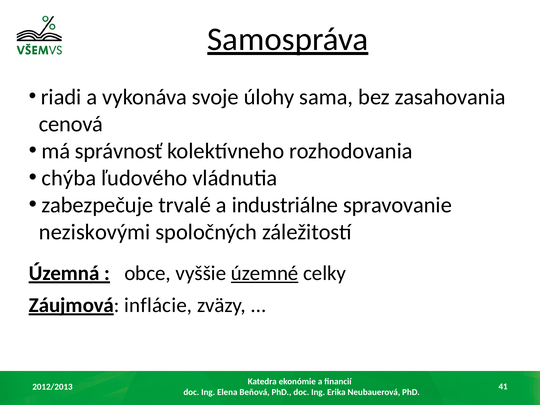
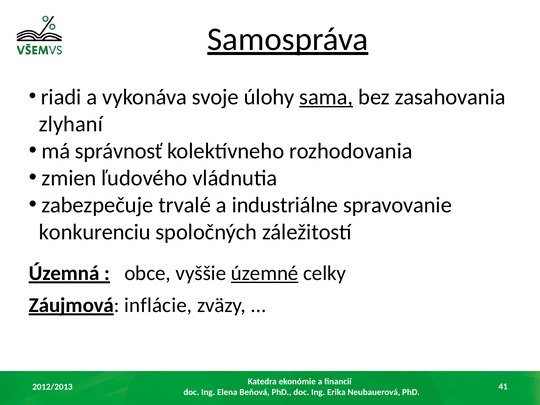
sama underline: none -> present (326, 97)
cenová: cenová -> zlyhaní (71, 124)
chýba: chýba -> zmien (69, 178)
neziskovými: neziskovými -> konkurenciu (95, 232)
